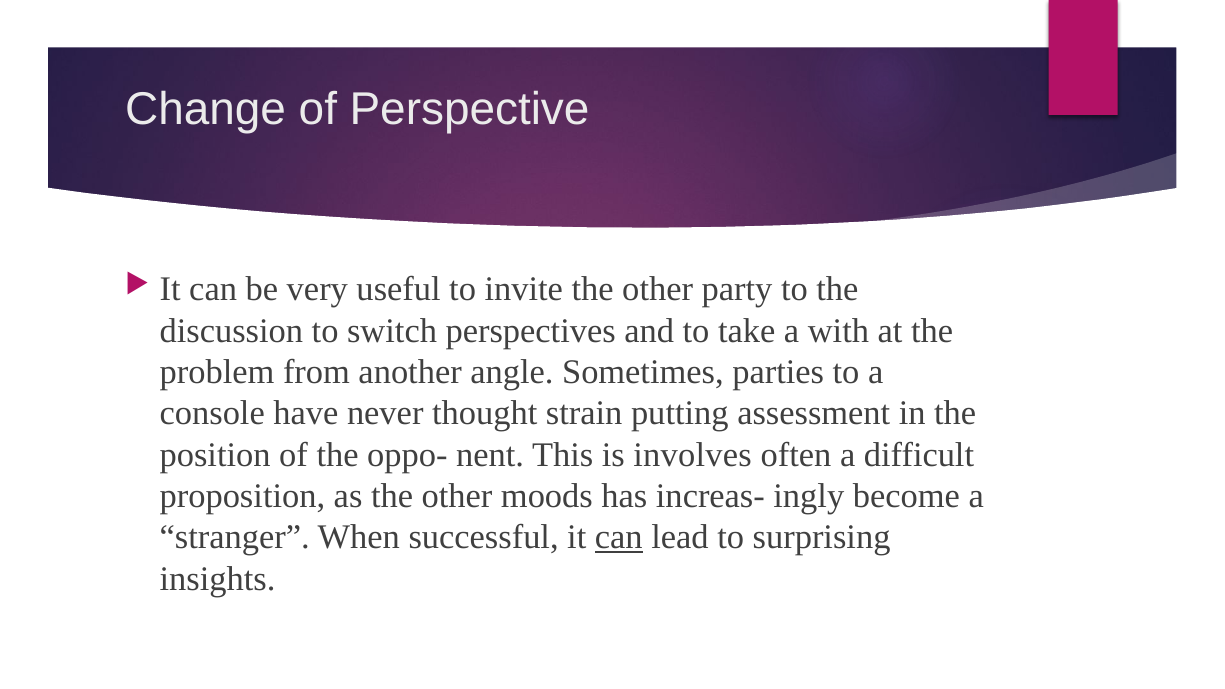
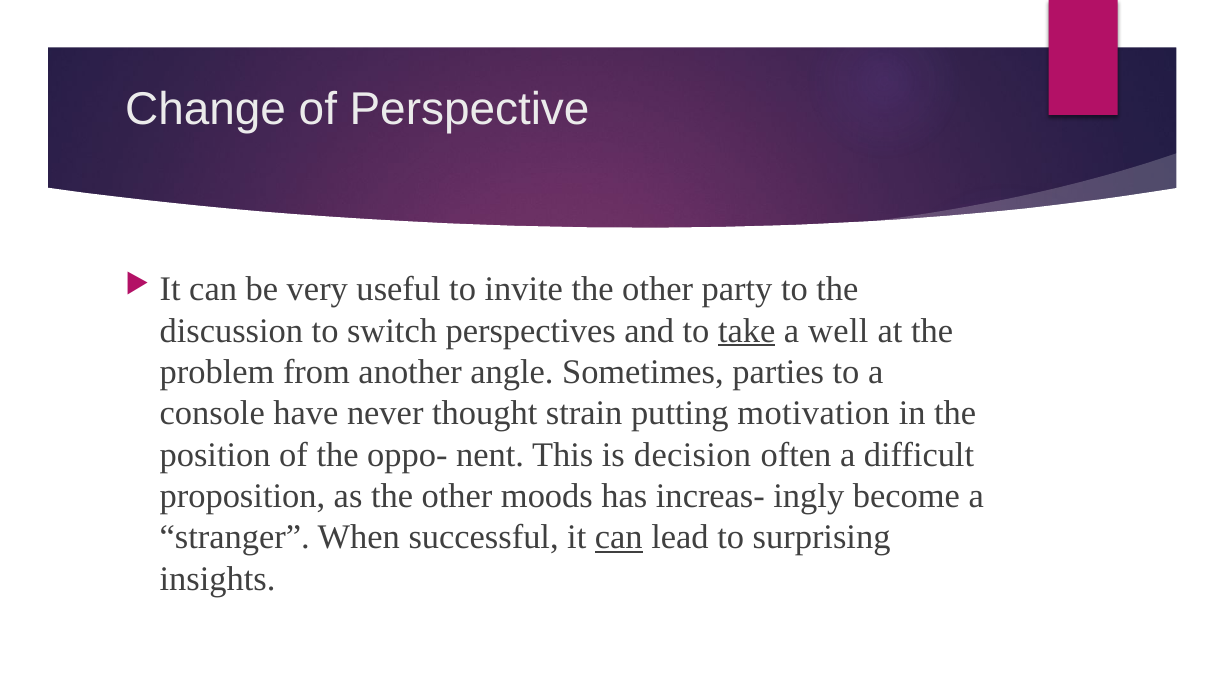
take underline: none -> present (747, 331)
with: with -> well (838, 331)
assessment: assessment -> motivation (814, 413)
involves: involves -> decision (693, 455)
